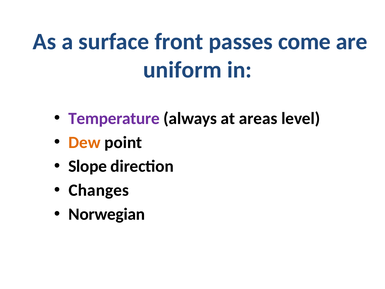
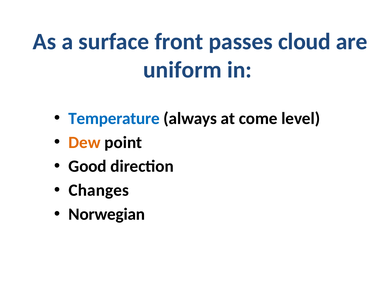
come: come -> cloud (304, 41)
Temperature colour: purple -> blue (114, 118)
areas: areas -> come (258, 118)
Slope: Slope -> Good (88, 166)
